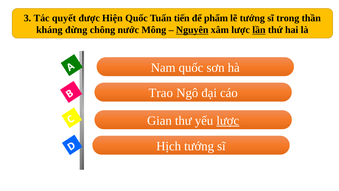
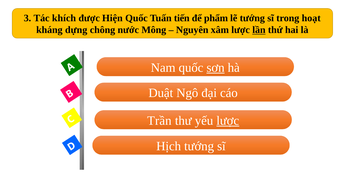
quyết: quyết -> khích (64, 18)
thần: thần -> hoạt (311, 18)
đừng: đừng -> dựng (76, 30)
Nguyên underline: present -> none (192, 30)
sơn underline: none -> present (216, 67)
Trao: Trao -> Duật (161, 93)
Gian: Gian -> Trần (159, 120)
